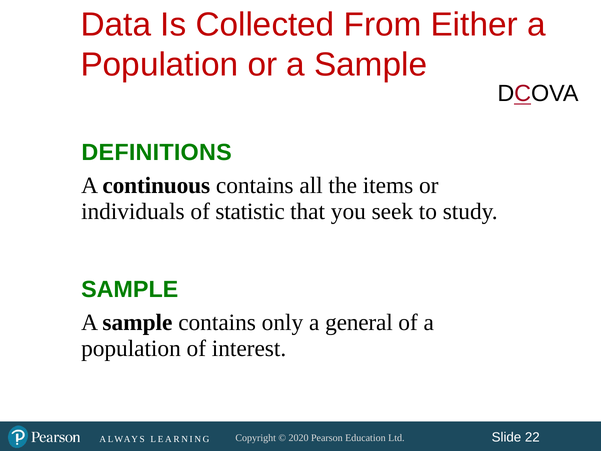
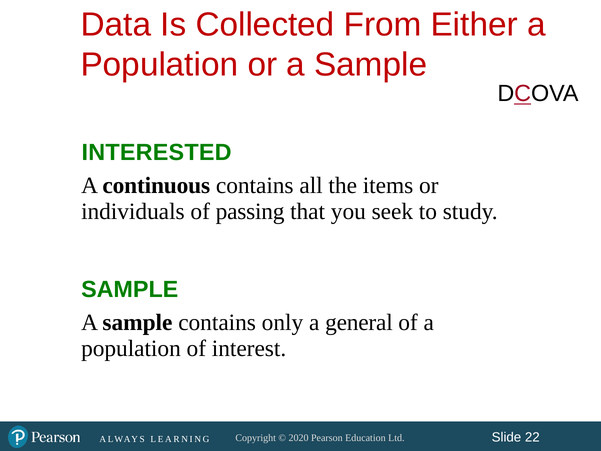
DEFINITIONS: DEFINITIONS -> INTERESTED (157, 152)
statistic: statistic -> passing (250, 211)
